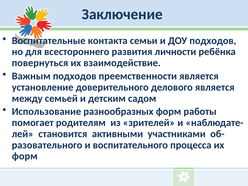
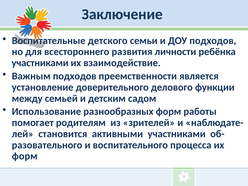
контакта: контакта -> детского (108, 41)
повернуться: повернуться -> участниками (40, 63)
делового является: является -> функции (215, 87)
